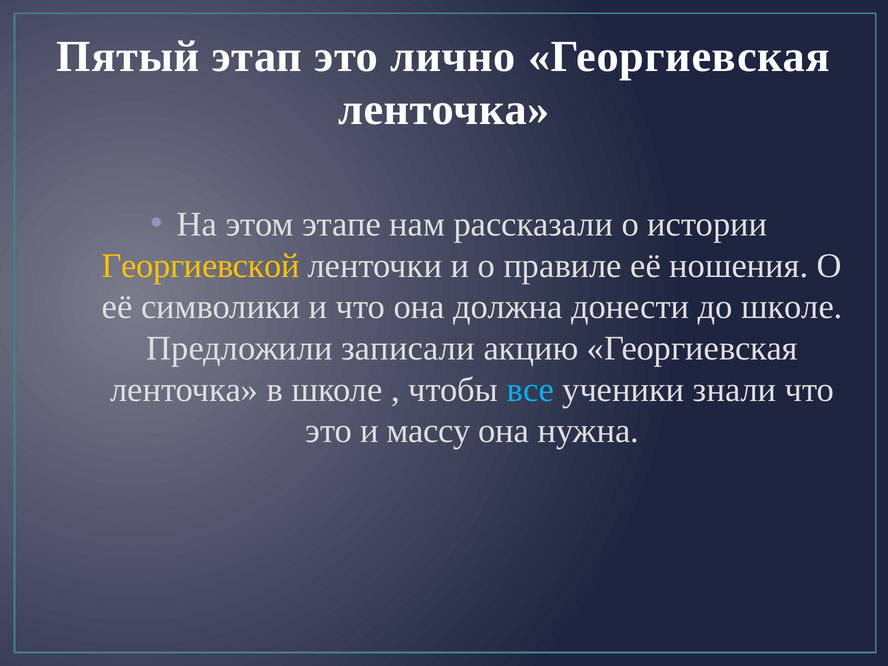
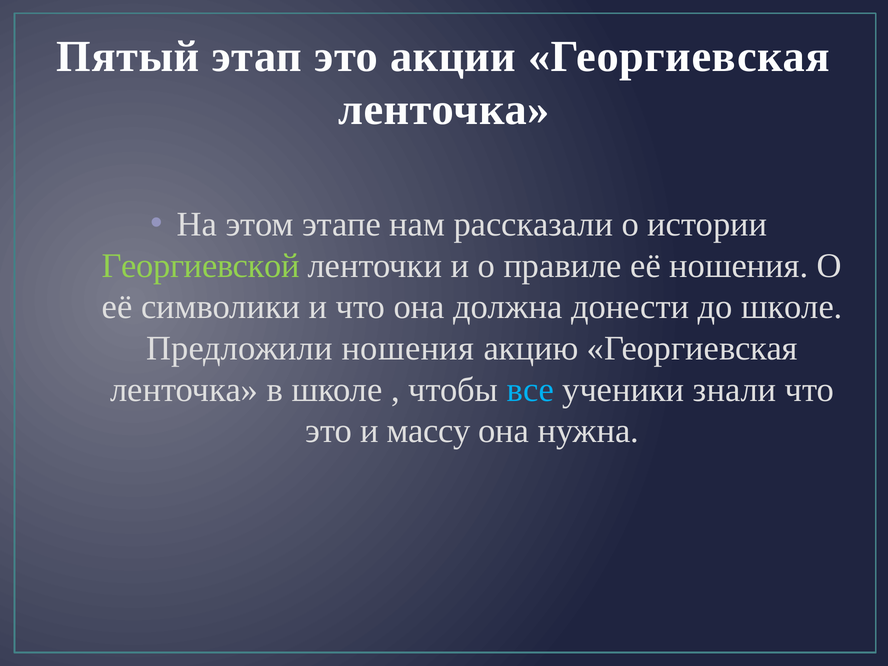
лично: лично -> акции (453, 56)
Георгиевской colour: yellow -> light green (201, 266)
Предложили записали: записали -> ношения (408, 348)
